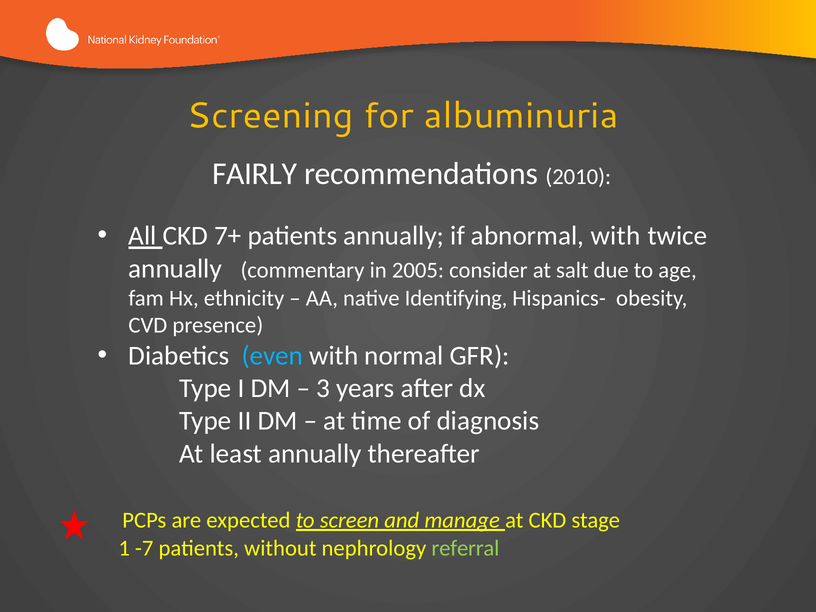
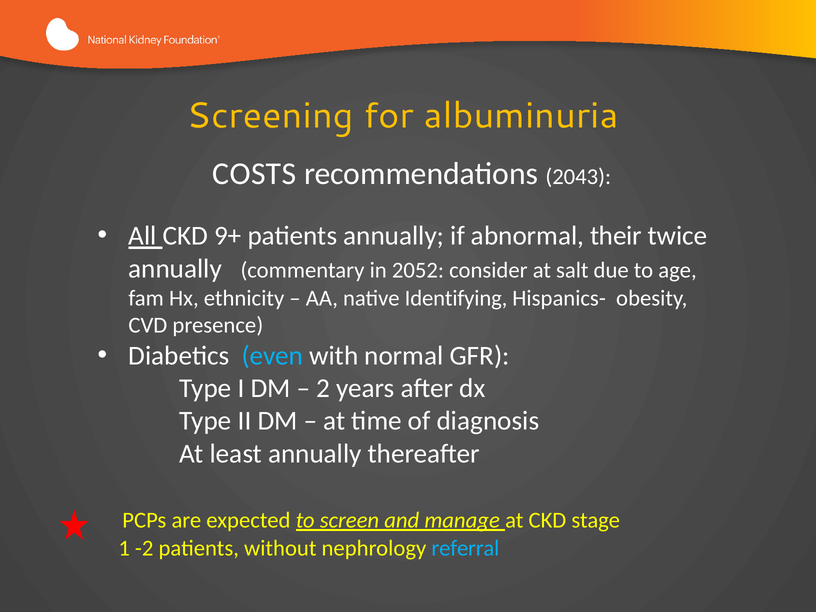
FAIRLY: FAIRLY -> COSTS (254, 174)
2010: 2010 -> 2043 (578, 177)
7+: 7+ -> 9+ (228, 236)
abnormal with: with -> their (616, 236)
2005: 2005 -> 2052 (418, 270)
3: 3 -> 2 (323, 388)
-7: -7 -> -2 (144, 548)
referral colour: light green -> light blue (465, 548)
